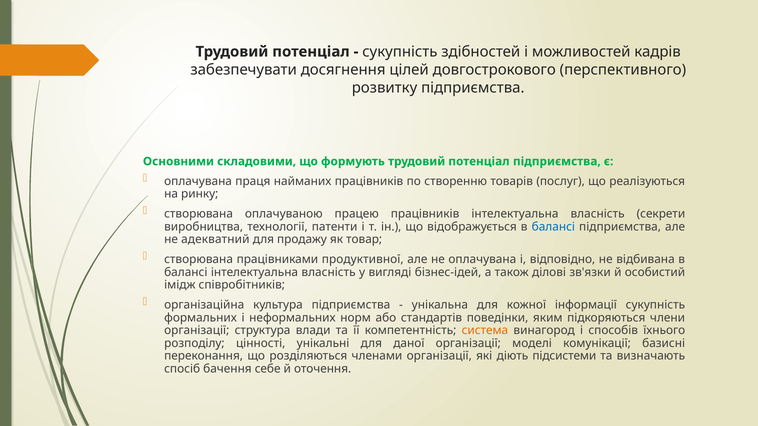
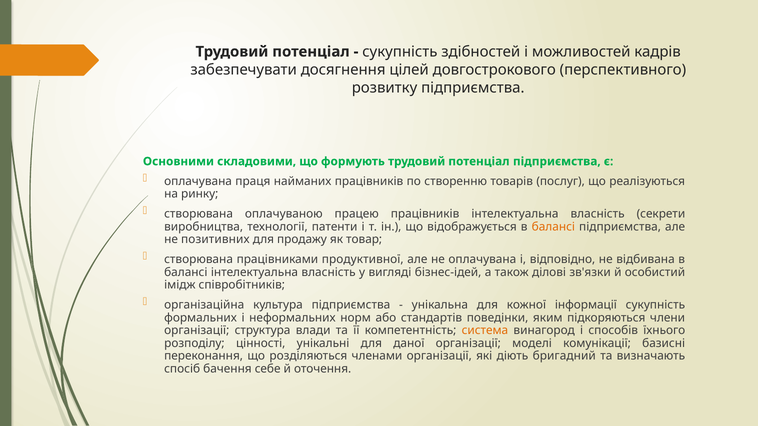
балансі colour: blue -> orange (553, 227)
адекватний: адекватний -> позитивних (215, 240)
підсистеми: підсистеми -> бригадний (564, 356)
